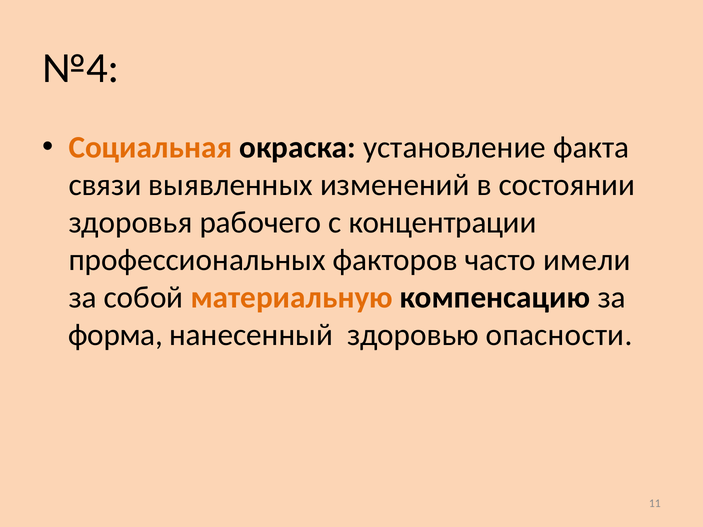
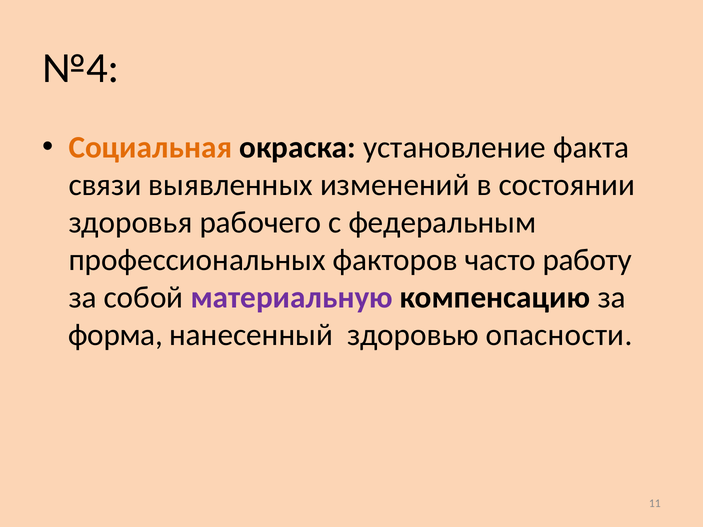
концентрации: концентрации -> федеральным (442, 222)
имели: имели -> работу (587, 260)
материальную colour: orange -> purple (292, 297)
